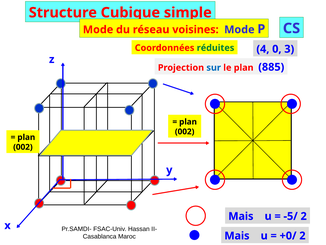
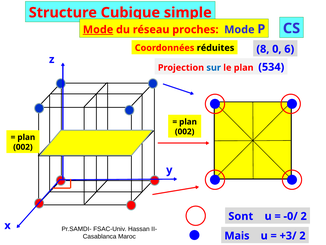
Mode underline: none -> present (98, 30)
voisines: voisines -> proches (195, 30)
réduites colour: green -> black (216, 48)
4: 4 -> 8 (263, 49)
3: 3 -> 6 (289, 49)
885: 885 -> 534 (271, 67)
Mais: Mais -> Sont (241, 216)
-5/: -5/ -> -0/ (291, 216)
+0/: +0/ -> +3/ (288, 235)
